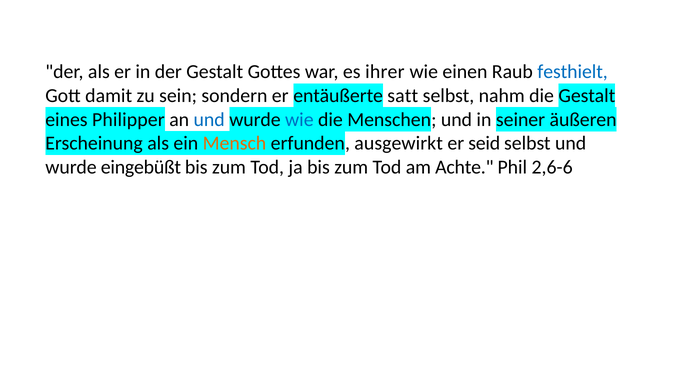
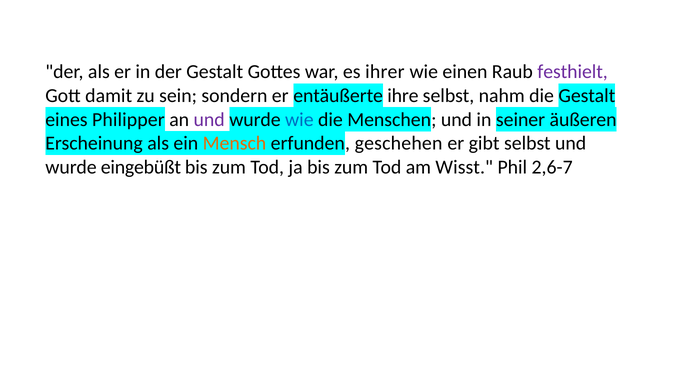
festhielt colour: blue -> purple (573, 72)
satt: satt -> ihre (403, 96)
und colour: blue -> purple (209, 119)
ausgewirkt: ausgewirkt -> geschehen (399, 143)
seid: seid -> gibt (484, 143)
Achte: Achte -> Wisst (464, 167)
2,6-6: 2,6-6 -> 2,6-7 (552, 167)
